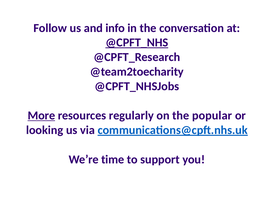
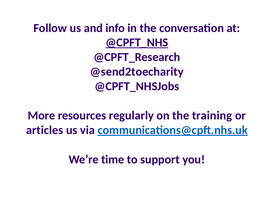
@team2toecharity: @team2toecharity -> @send2toecharity (137, 72)
More underline: present -> none (41, 115)
popular: popular -> training (212, 115)
looking: looking -> articles (45, 130)
